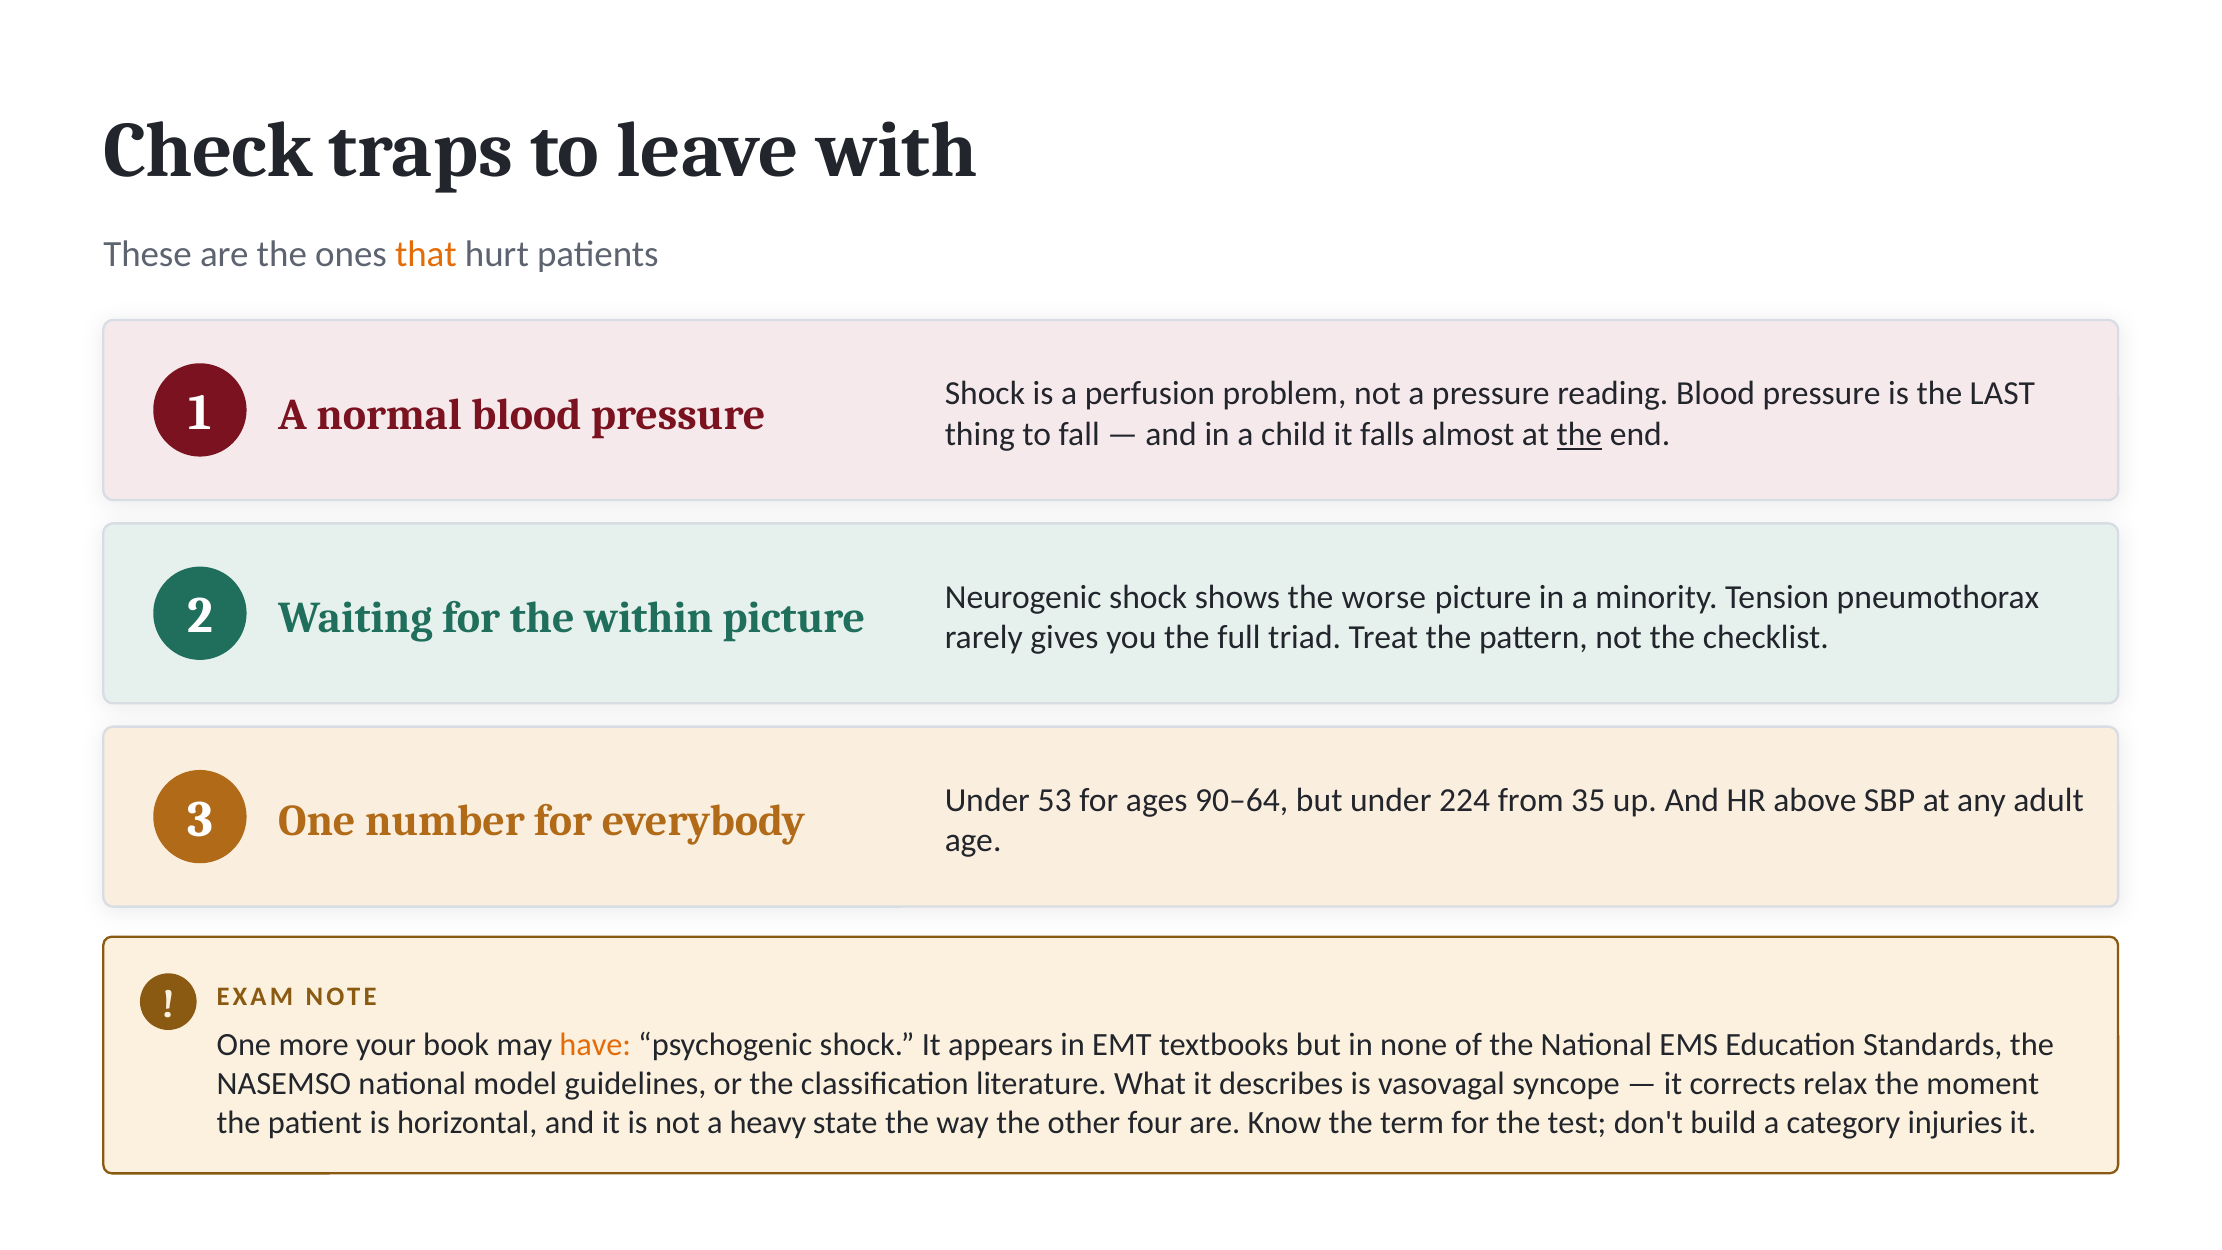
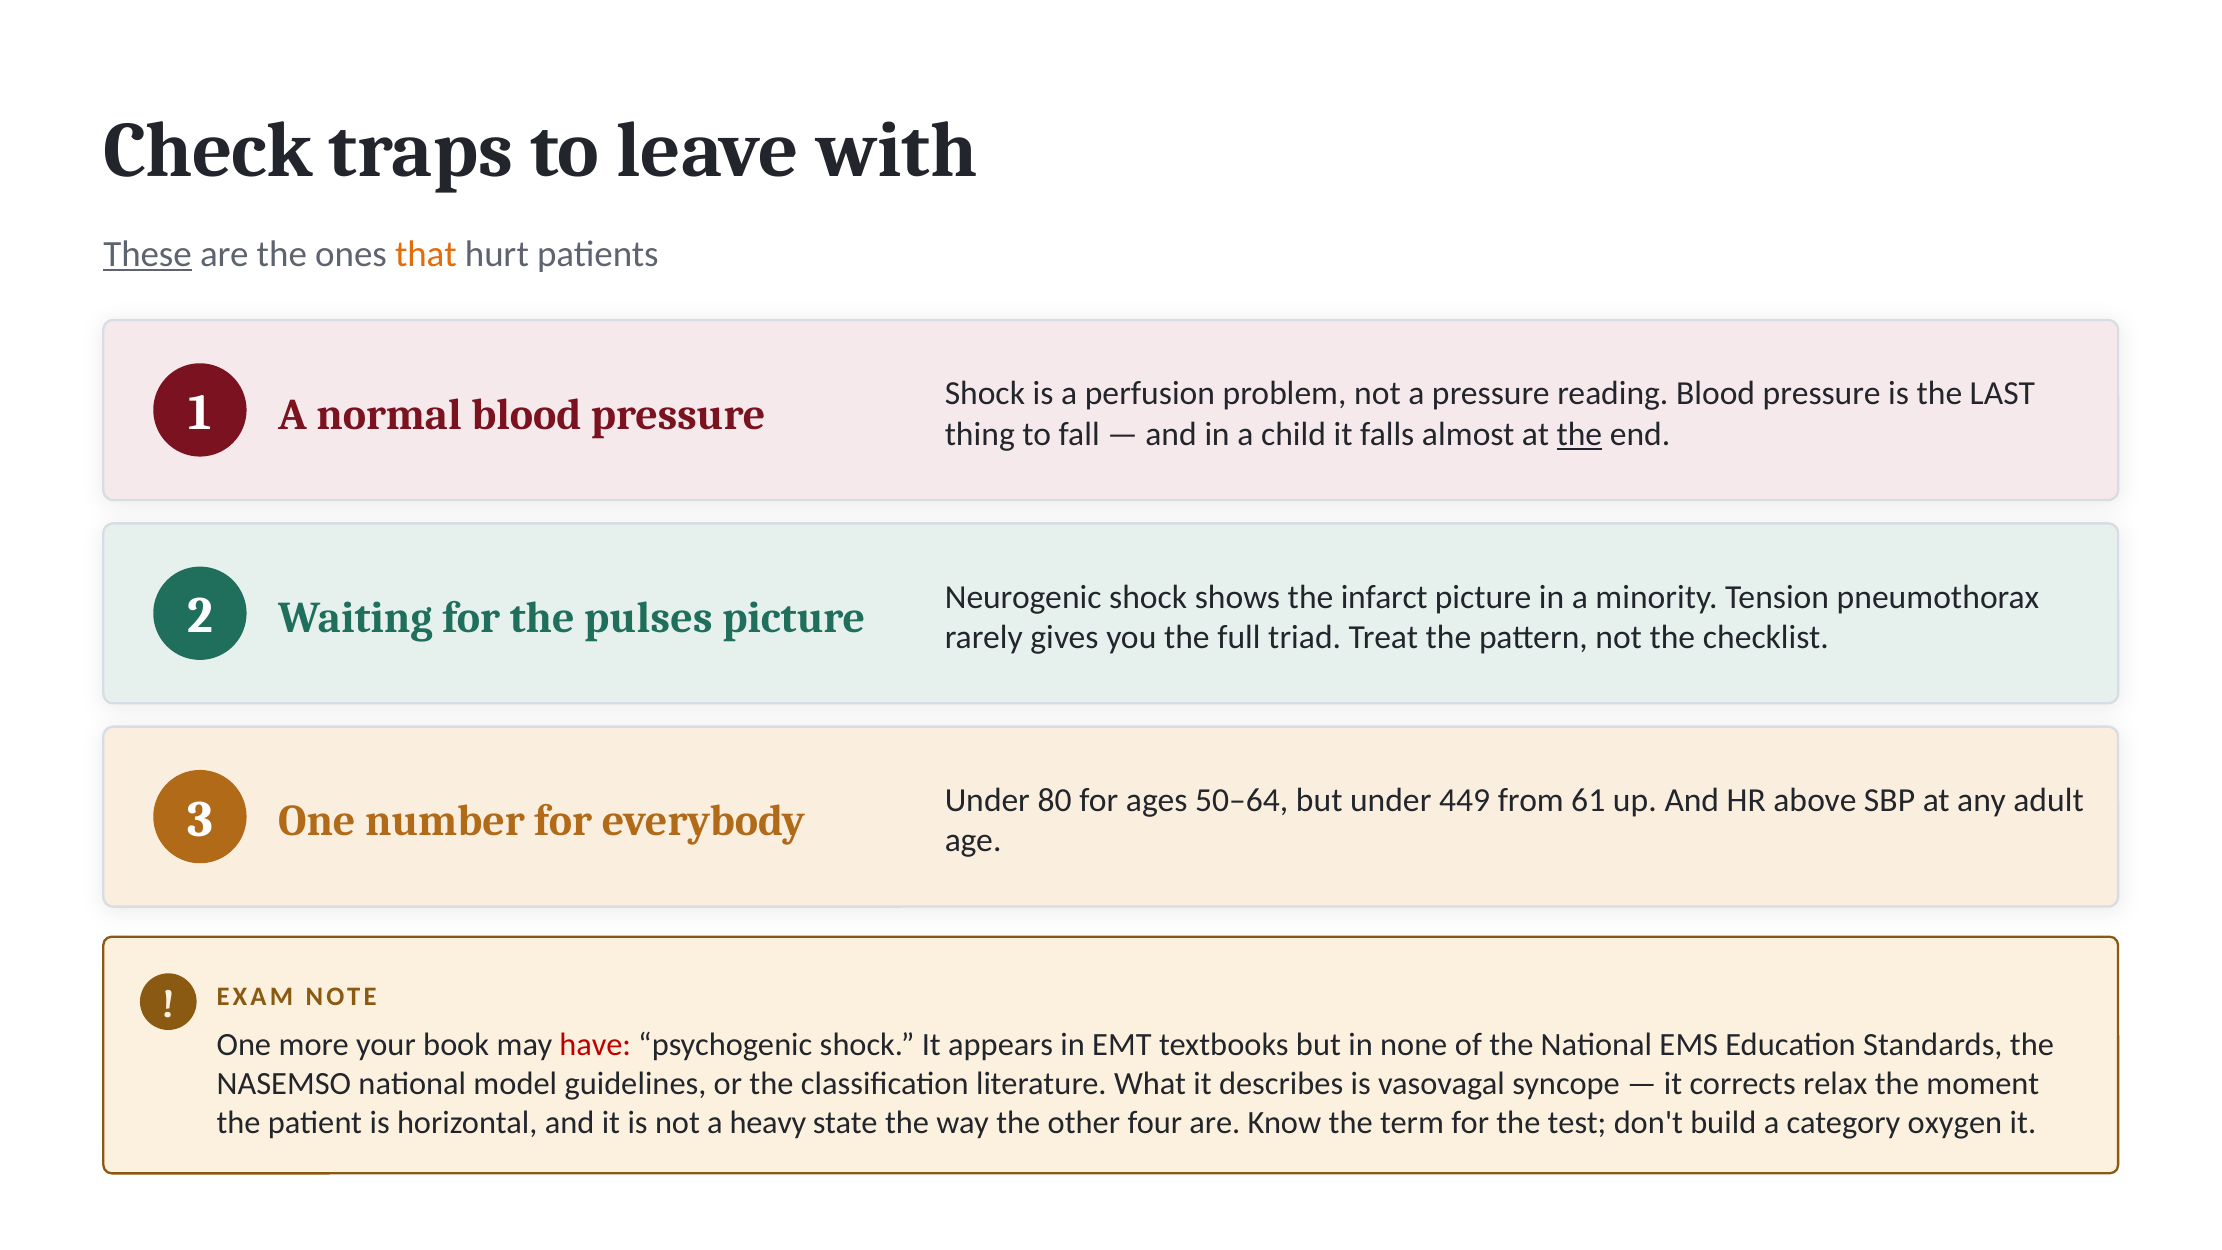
These underline: none -> present (148, 254)
within: within -> pulses (648, 618)
worse: worse -> infarct (1384, 597)
53: 53 -> 80 (1055, 800)
90–64: 90–64 -> 50–64 (1242, 800)
224: 224 -> 449 (1465, 800)
35: 35 -> 61 (1588, 800)
have colour: orange -> red (595, 1045)
injuries: injuries -> oxygen (1955, 1123)
